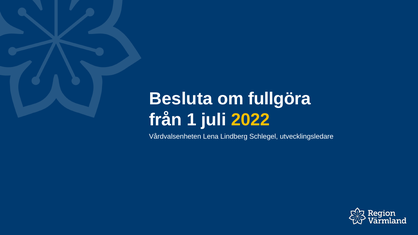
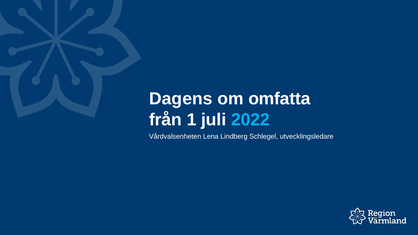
Besluta: Besluta -> Dagens (181, 99)
fullgöra: fullgöra -> omfatta (279, 99)
2022 colour: yellow -> light blue (250, 120)
